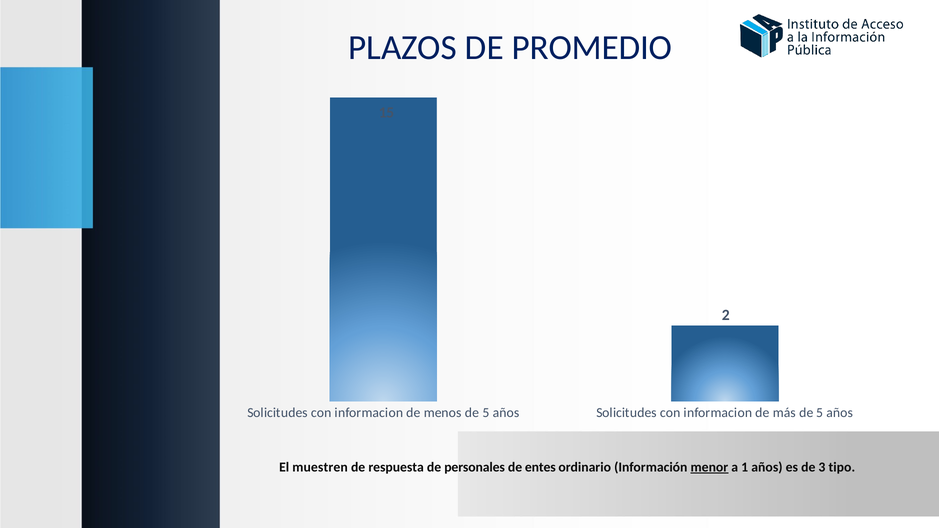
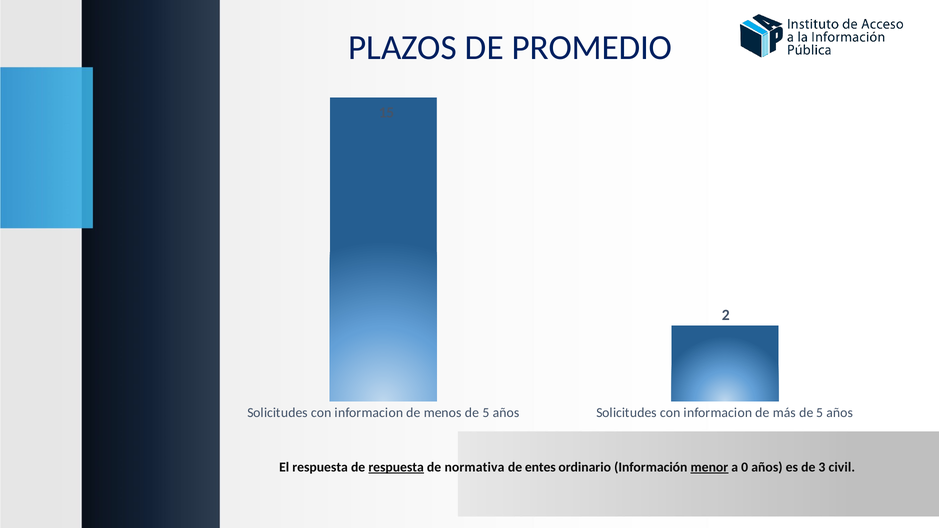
El muestren: muestren -> respuesta (320, 467)
respuesta underline: none -> present (396, 467)
personales: personales -> normativa (474, 467)
1: 1 -> 0 (745, 467)
tipo: tipo -> civil (842, 467)
